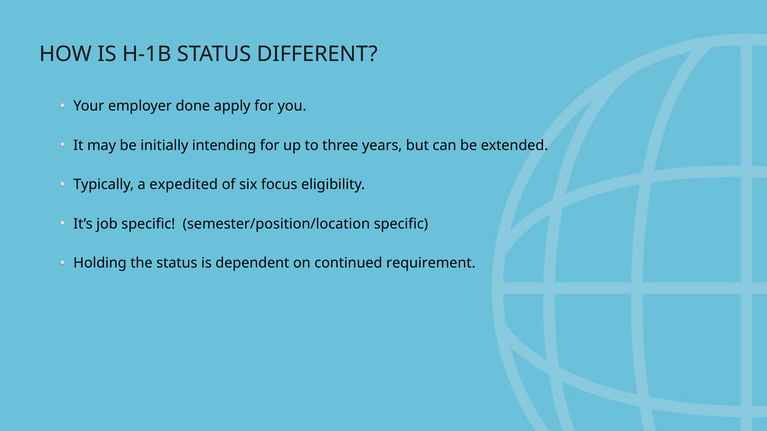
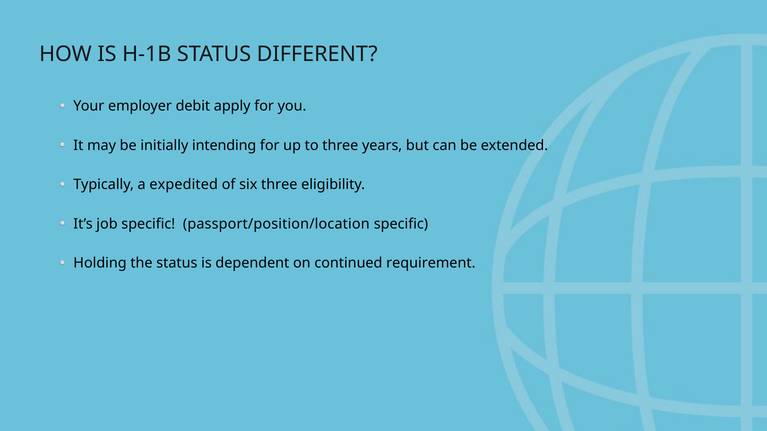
done: done -> debit (193, 106)
six focus: focus -> three (279, 185)
semester/position/location: semester/position/location -> passport/position/location (276, 224)
